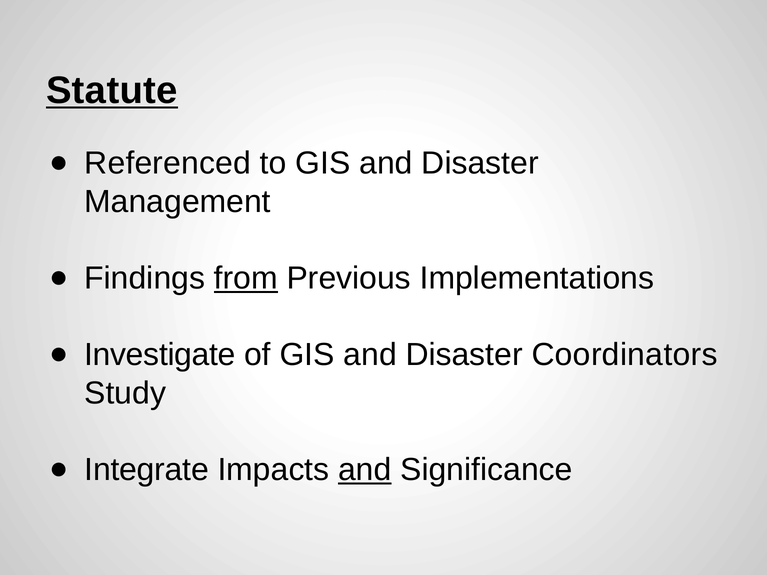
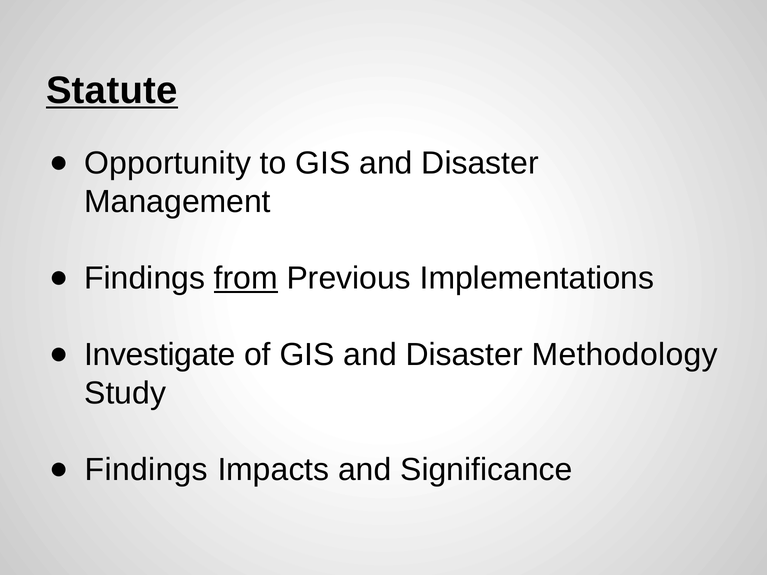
Referenced: Referenced -> Opportunity (168, 163)
Coordinators: Coordinators -> Methodology (625, 355)
Integrate: Integrate -> Findings (146, 470)
and underline: present -> none (365, 470)
